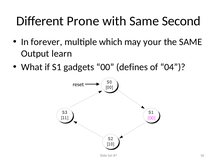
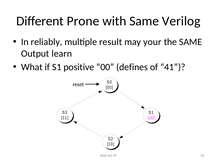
Second: Second -> Verilog (181, 21)
forever: forever -> reliably (47, 42)
which: which -> result (111, 42)
gadgets: gadgets -> positive (79, 67)
04: 04 -> 41 (173, 67)
